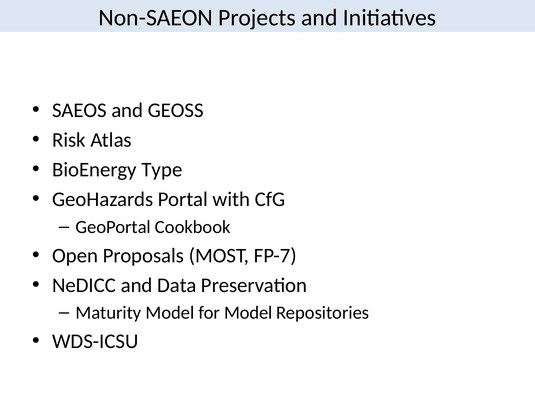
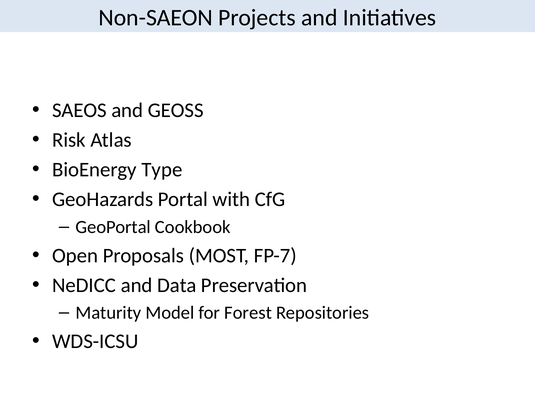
for Model: Model -> Forest (248, 313)
